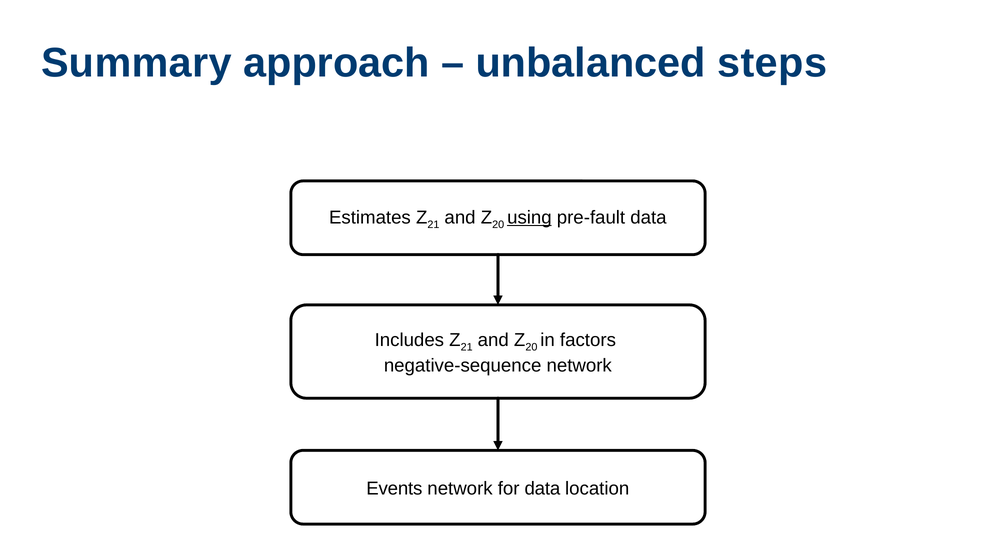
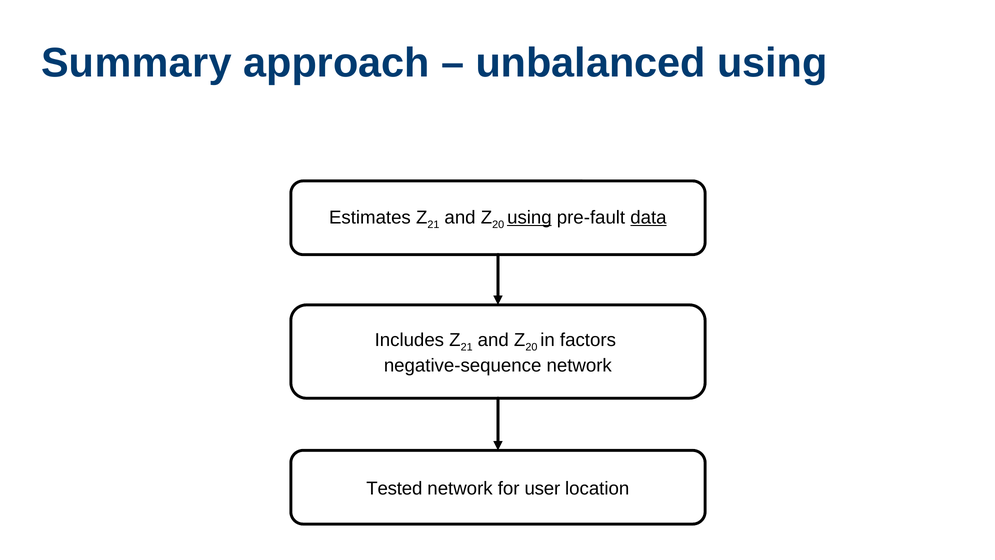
unbalanced steps: steps -> using (772, 63)
data underline: none -> present (648, 217)
Events: Events -> Tested (394, 488)
for data: data -> user (542, 488)
